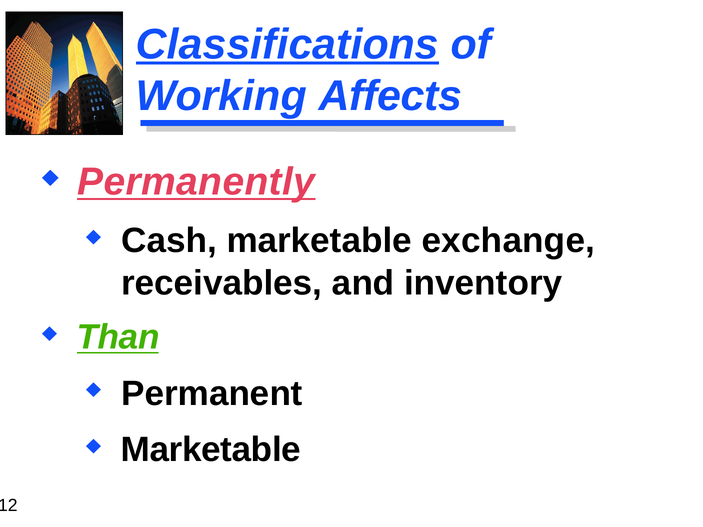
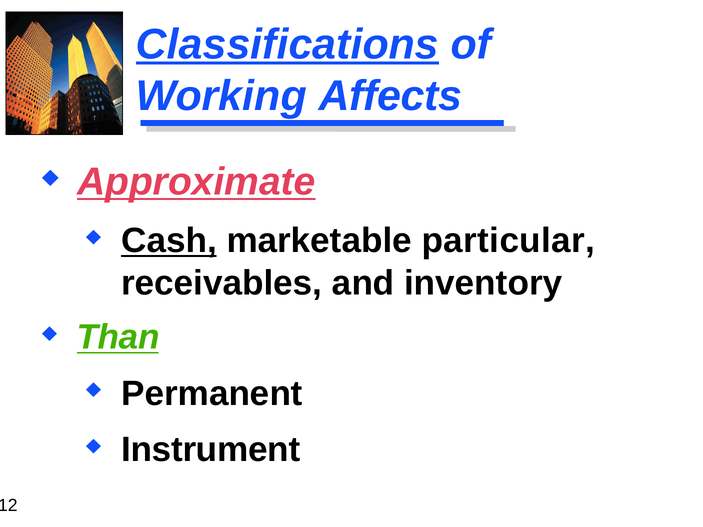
Permanently: Permanently -> Approximate (196, 182)
Cash underline: none -> present (169, 241)
exchange: exchange -> particular (508, 241)
Marketable: Marketable -> Instrument (211, 450)
